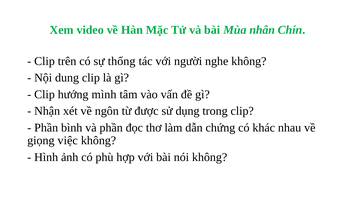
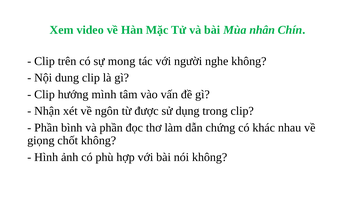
thống: thống -> mong (122, 61)
việc: việc -> chốt (68, 141)
